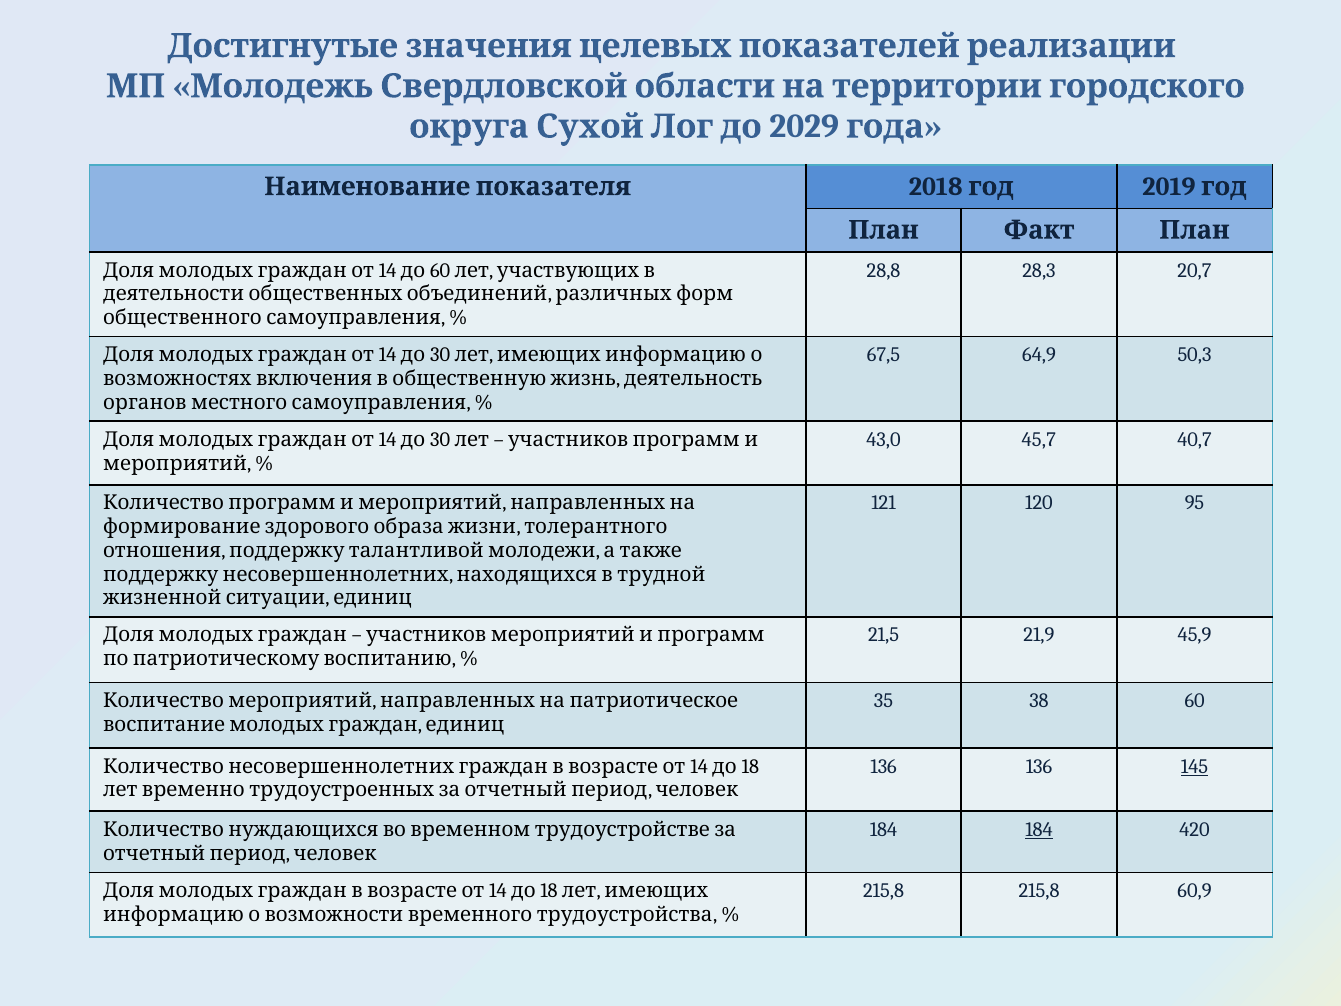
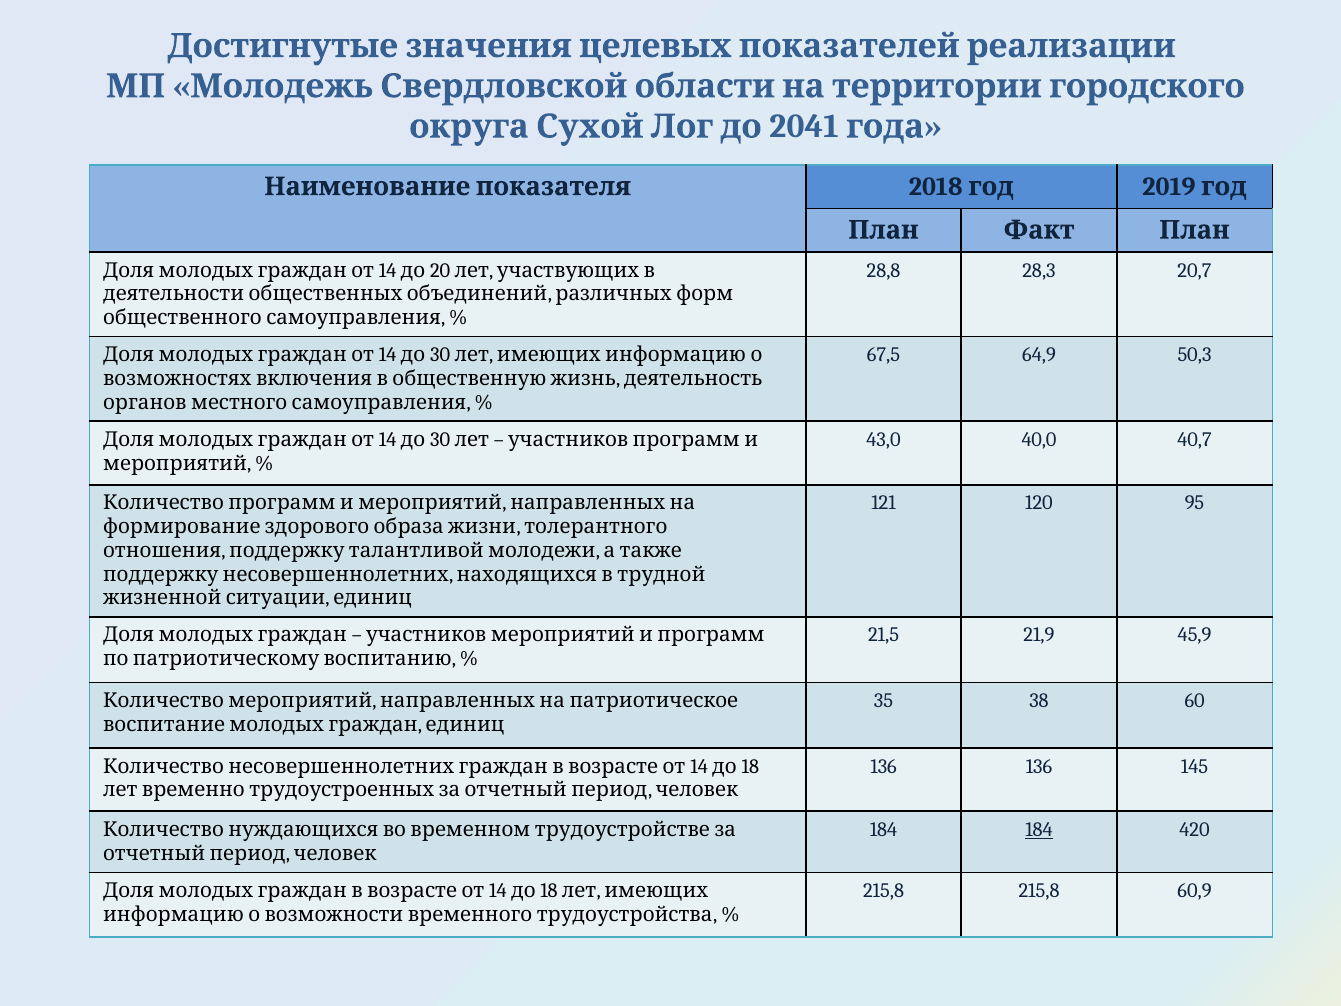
2029: 2029 -> 2041 (804, 126)
14 60: 60 -> 20 (440, 270)
45,7: 45,7 -> 40,0 (1039, 439)
145 underline: present -> none (1195, 766)
